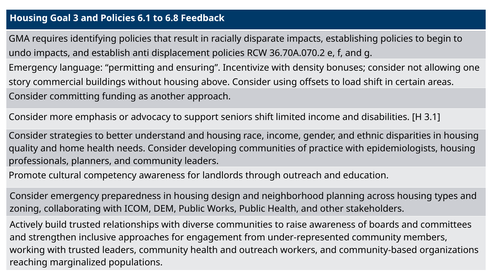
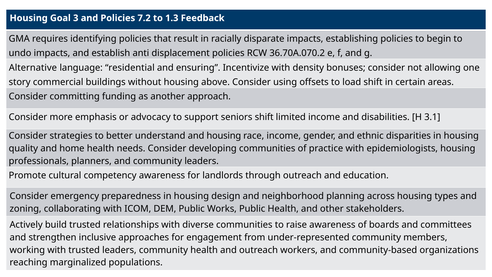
6.1: 6.1 -> 7.2 (144, 18)
6.8: 6.8 -> 1.3 (172, 18)
Emergency: Emergency -> Alternative (33, 68)
permitting: permitting -> residential (130, 68)
